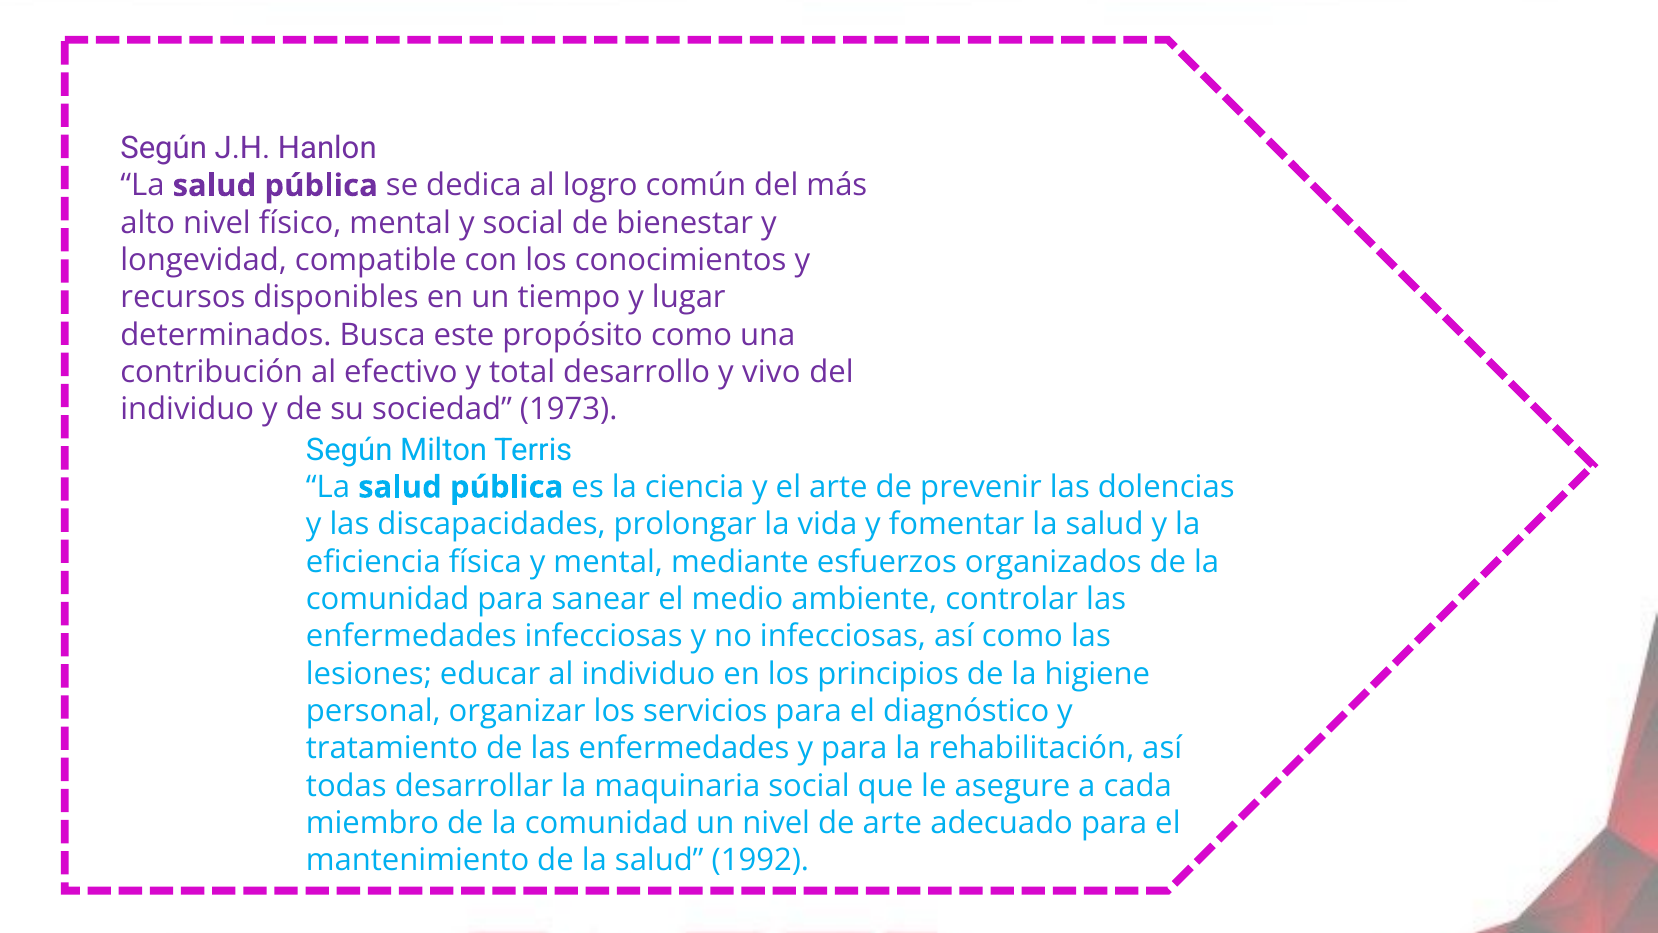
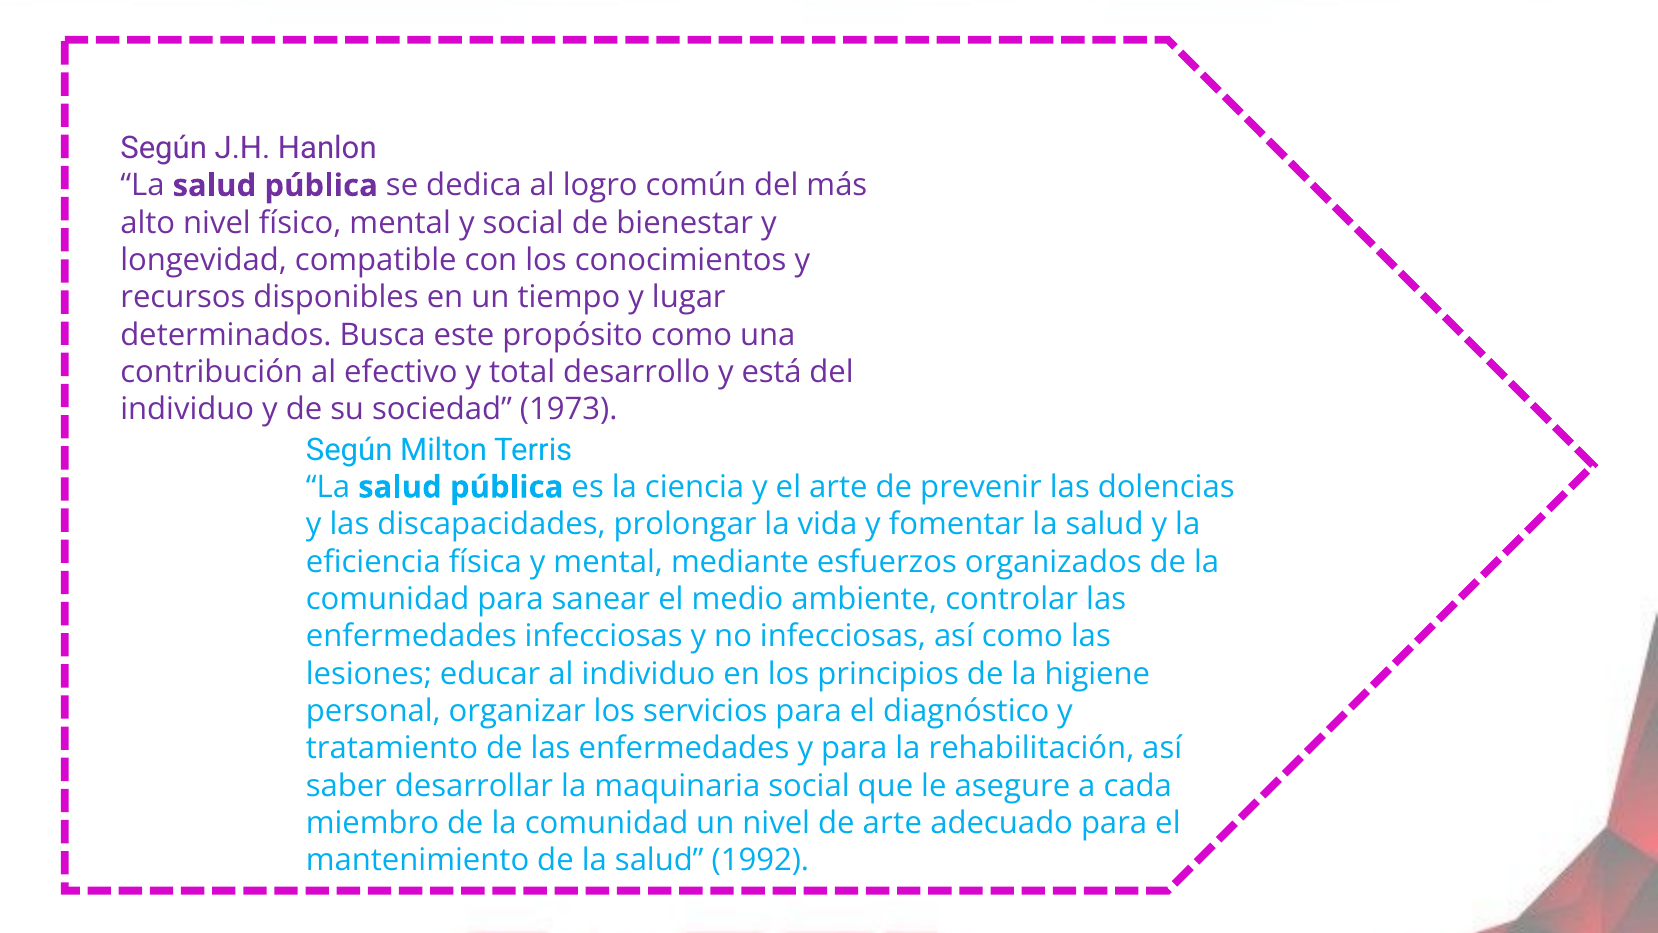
vivo: vivo -> está (772, 372)
todas: todas -> saber (346, 785)
